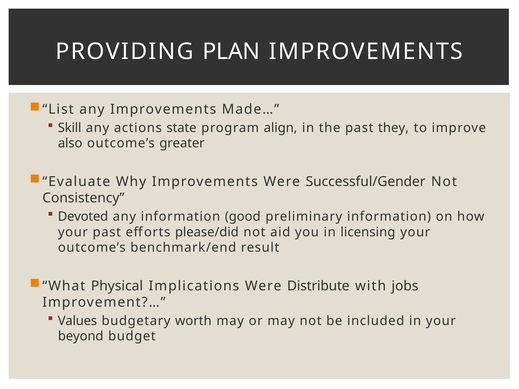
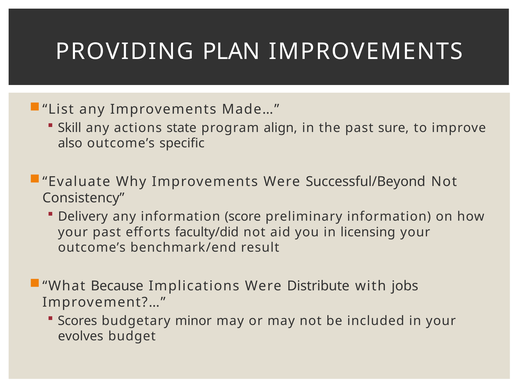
they: they -> sure (394, 128)
greater: greater -> specific (182, 143)
Successful/Gender: Successful/Gender -> Successful/Beyond (366, 182)
Devoted: Devoted -> Delivery (83, 217)
good: good -> score (243, 217)
please/did: please/did -> faculty/did (207, 232)
Physical: Physical -> Because (117, 286)
Values: Values -> Scores (77, 321)
worth: worth -> minor (193, 321)
beyond: beyond -> evolves (81, 337)
